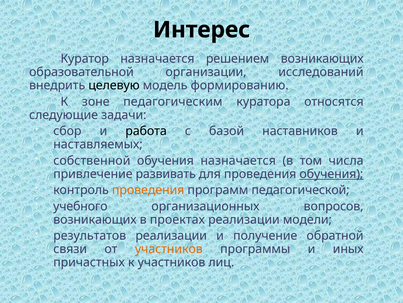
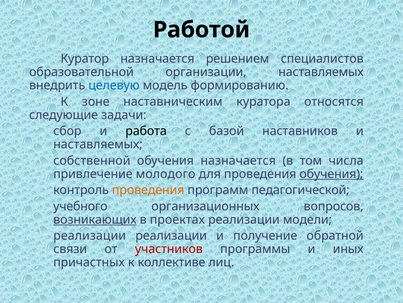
Интерес: Интерес -> Работой (202, 30)
решением возникающих: возникающих -> специалистов (322, 59)
организации исследований: исследований -> наставляемых (321, 72)
целевую colour: black -> blue (114, 85)
педагогическим: педагогическим -> наставническим (173, 101)
развивать: развивать -> молодого (166, 174)
возникающих underline: none -> present (95, 219)
результатов: результатов -> реализации (90, 235)
участников colour: orange -> red (169, 249)
к участников: участников -> коллективе (172, 262)
